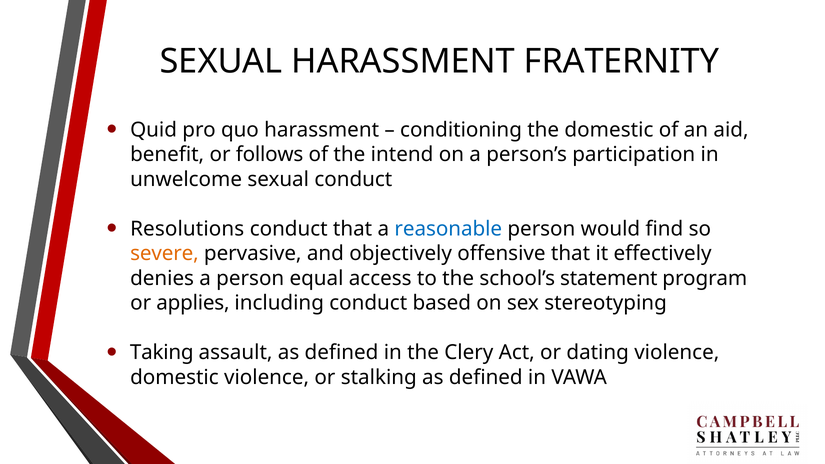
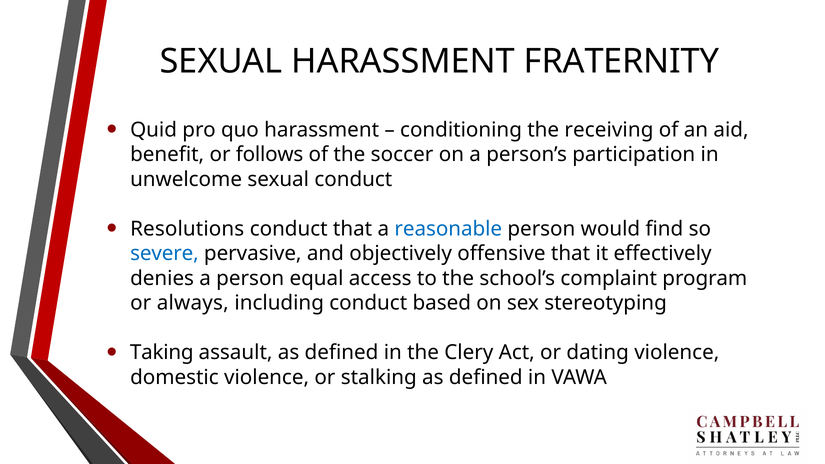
the domestic: domestic -> receiving (609, 130)
intend: intend -> soccer (402, 155)
severe colour: orange -> blue (164, 254)
statement: statement -> complaint (609, 278)
applies: applies -> always (193, 303)
